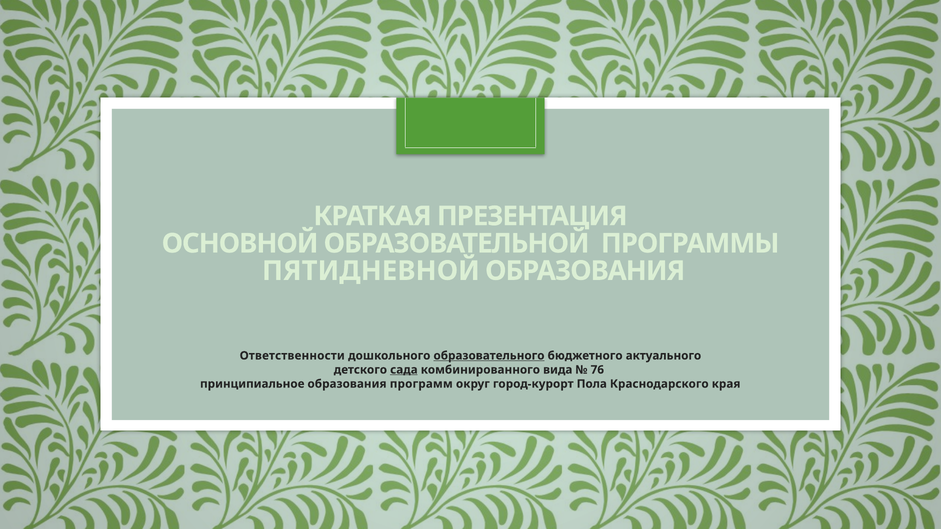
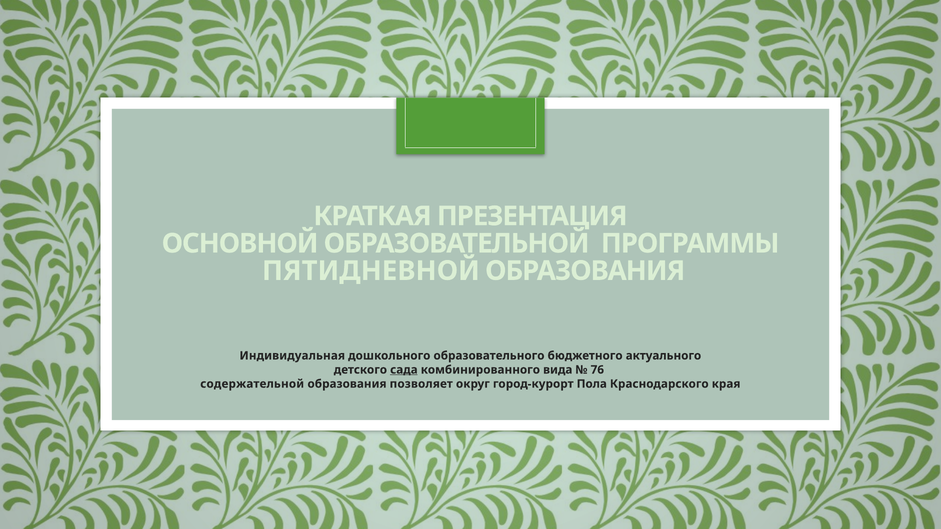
Ответственности: Ответственности -> Индивидуальная (292, 356)
образовательного underline: present -> none (489, 356)
принципиальное: принципиальное -> содержательной (252, 384)
программ: программ -> позволяет (421, 384)
